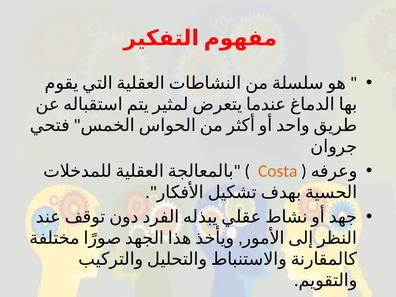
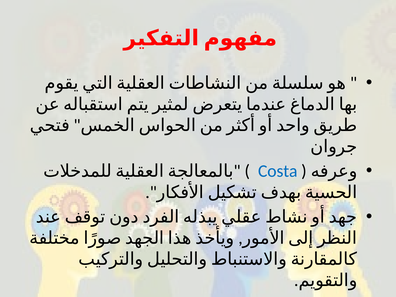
Costa colour: orange -> blue (278, 171)
